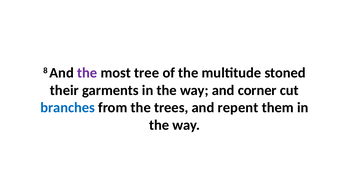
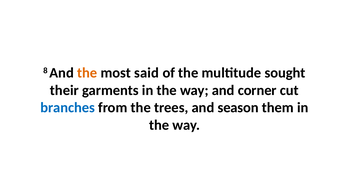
the colour: purple -> orange (87, 73)
tree: tree -> said (147, 73)
stoned: stoned -> sought (285, 73)
repent: repent -> season (238, 108)
